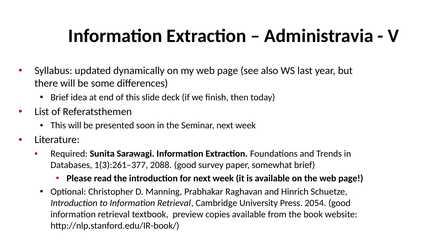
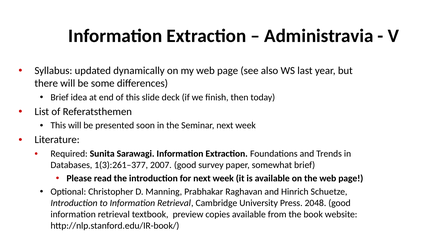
2088: 2088 -> 2007 (161, 165)
2054: 2054 -> 2048 (315, 203)
